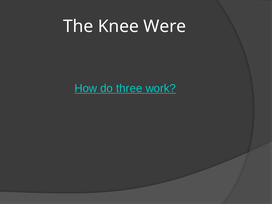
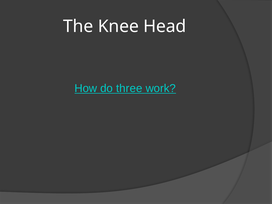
Were: Were -> Head (165, 26)
